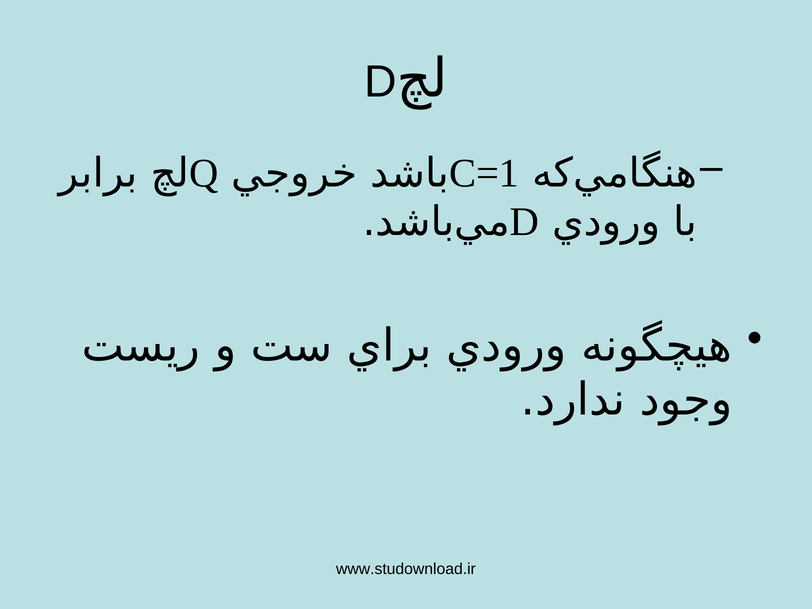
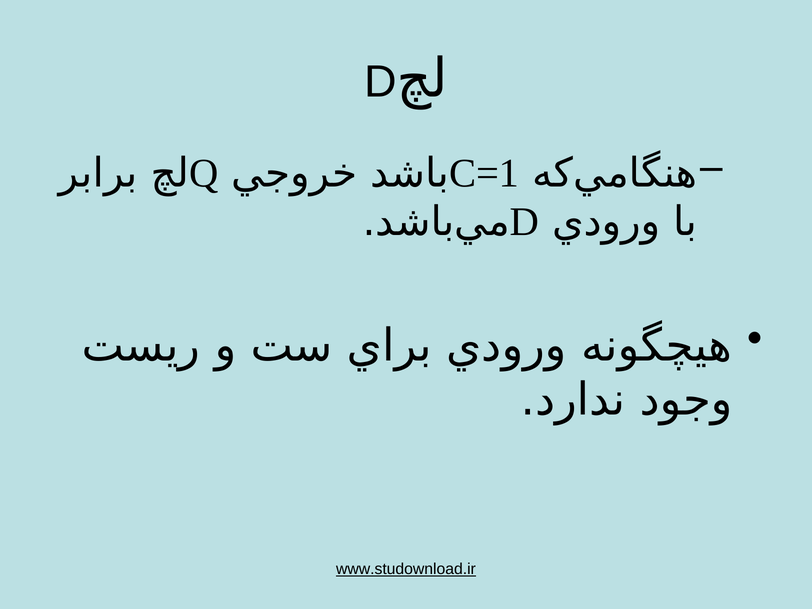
www.studownload.ir underline: none -> present (406, 569)
